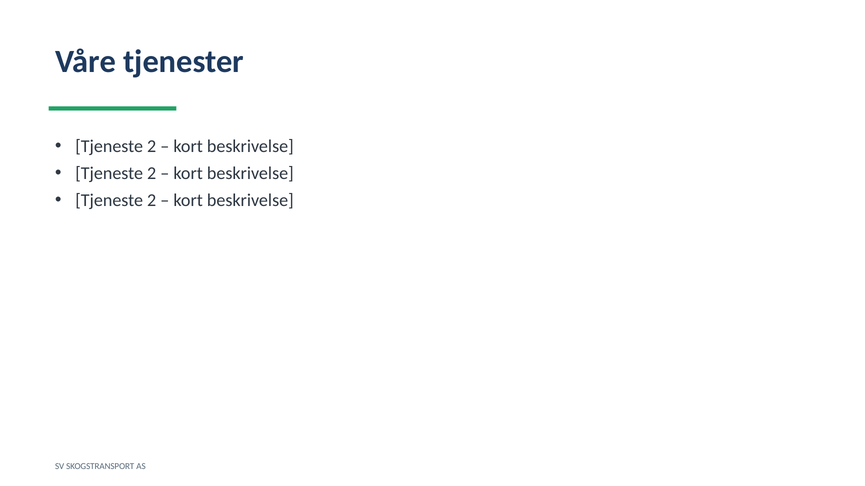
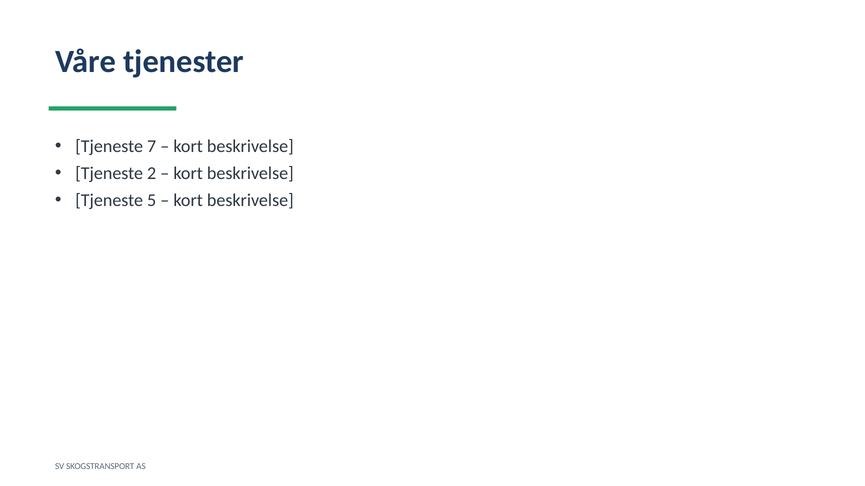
2: 2 -> 7 (152, 147)
2: 2 -> 5 (152, 201)
